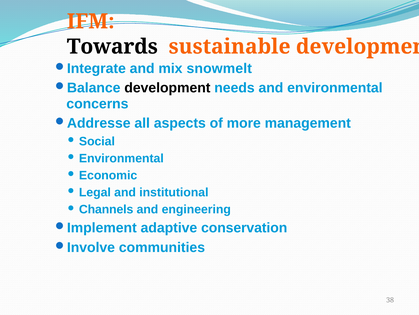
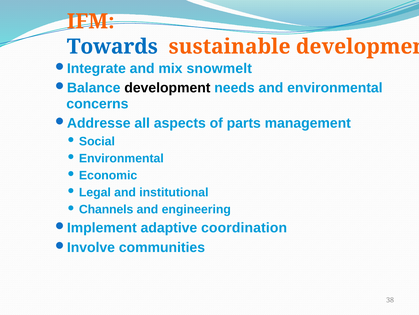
Towards colour: black -> blue (112, 47)
more: more -> parts (244, 123)
conservation: conservation -> coordination (244, 227)
